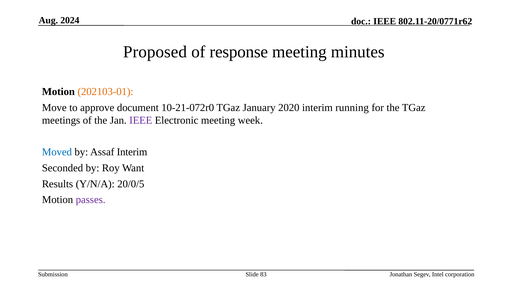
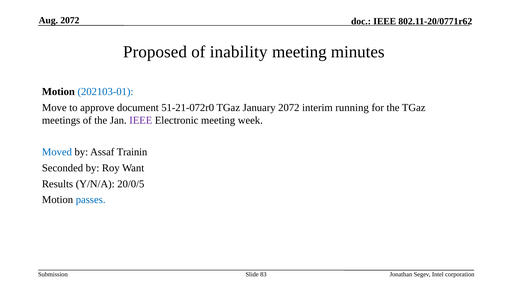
Aug 2024: 2024 -> 2072 (70, 20)
response: response -> inability (239, 52)
202103-01 colour: orange -> blue (105, 92)
10-21-072r0: 10-21-072r0 -> 51-21-072r0 (188, 107)
January 2020: 2020 -> 2072 (289, 107)
Assaf Interim: Interim -> Trainin (132, 152)
passes colour: purple -> blue (91, 200)
